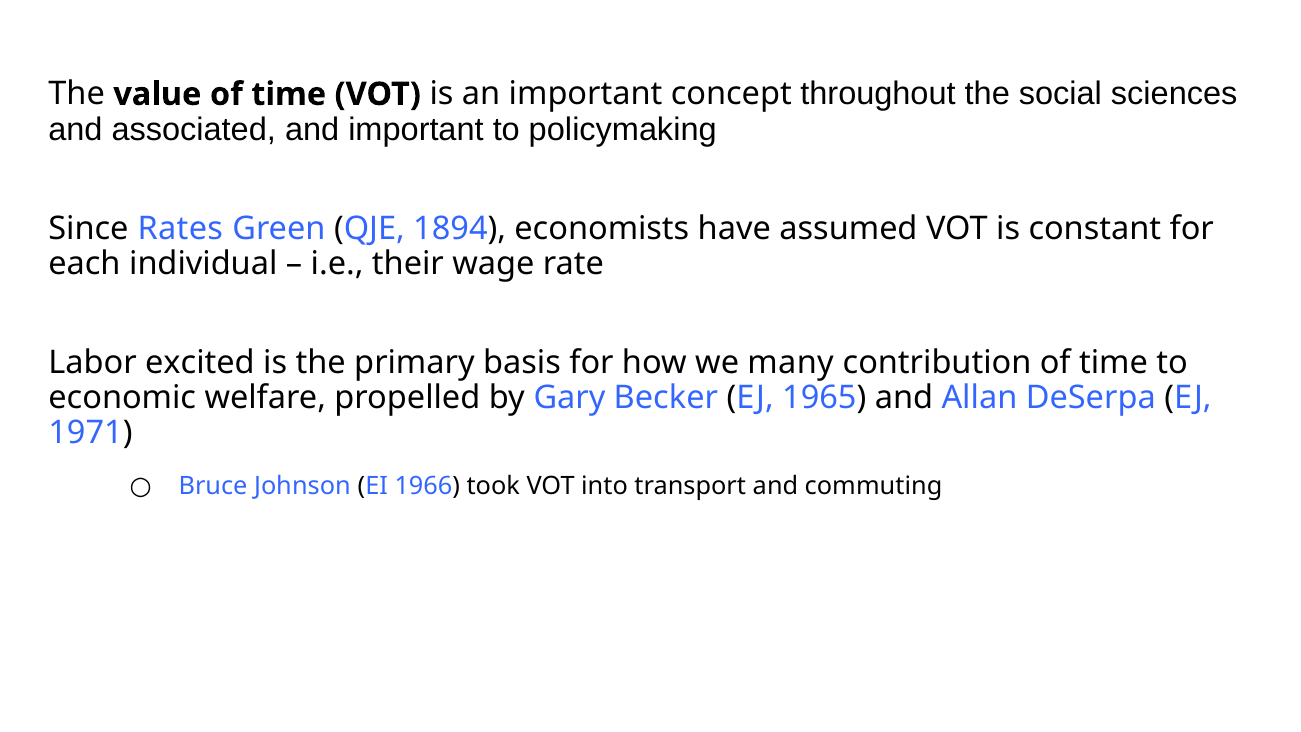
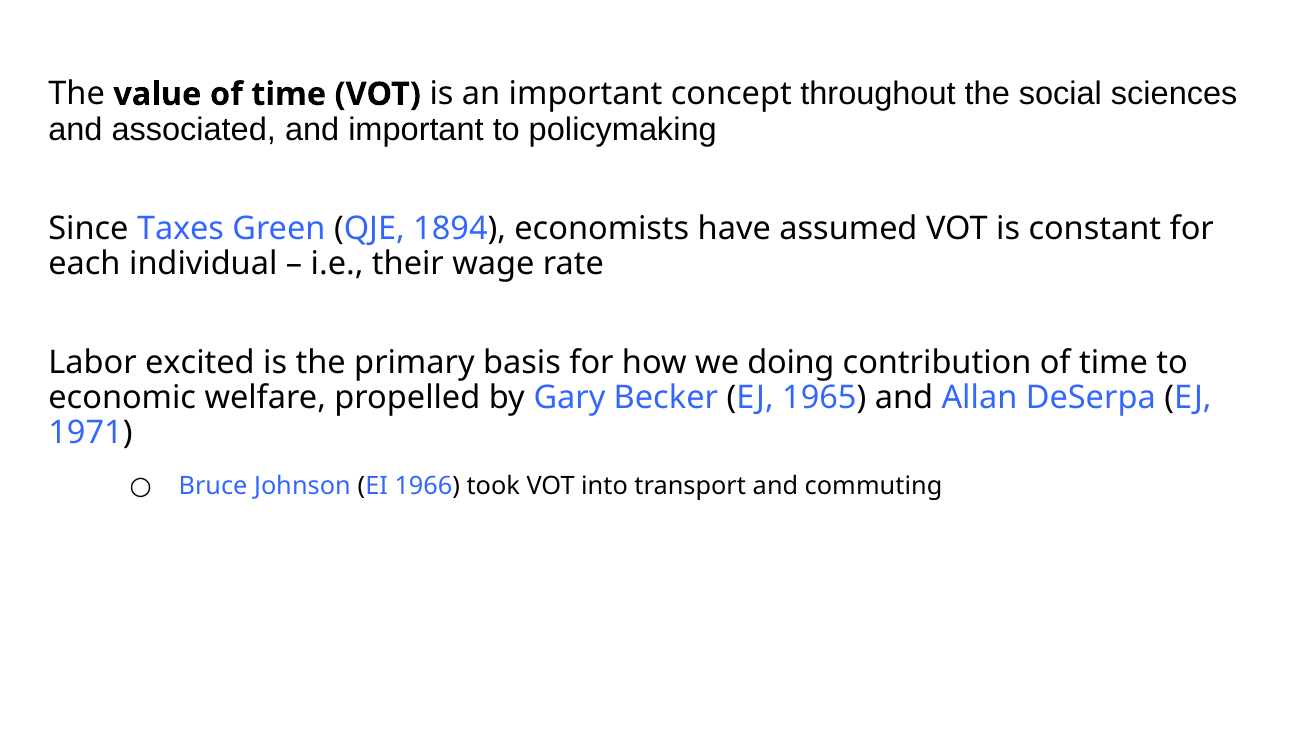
Rates: Rates -> Taxes (181, 228)
many: many -> doing (791, 363)
